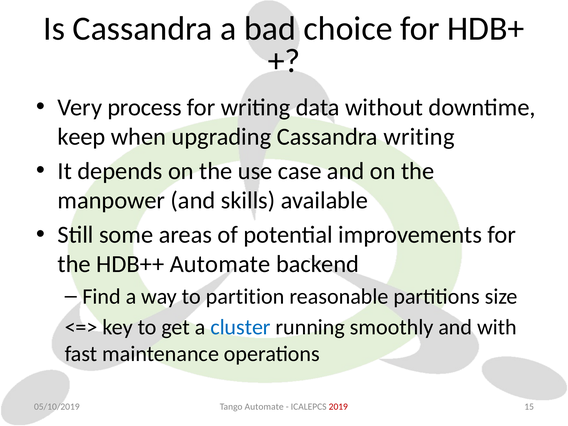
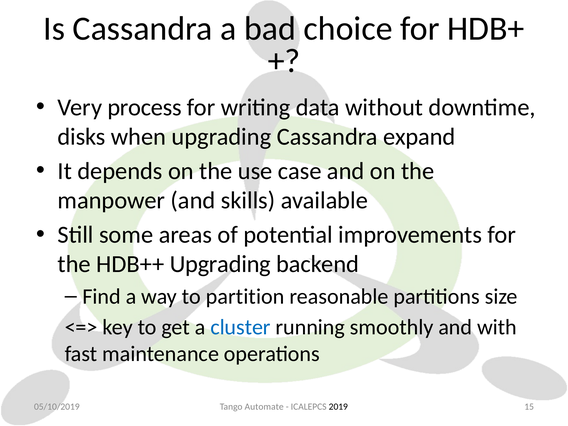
keep: keep -> disks (82, 137)
Cassandra writing: writing -> expand (419, 137)
HDB++ Automate: Automate -> Upgrading (220, 264)
2019 colour: red -> black (338, 407)
